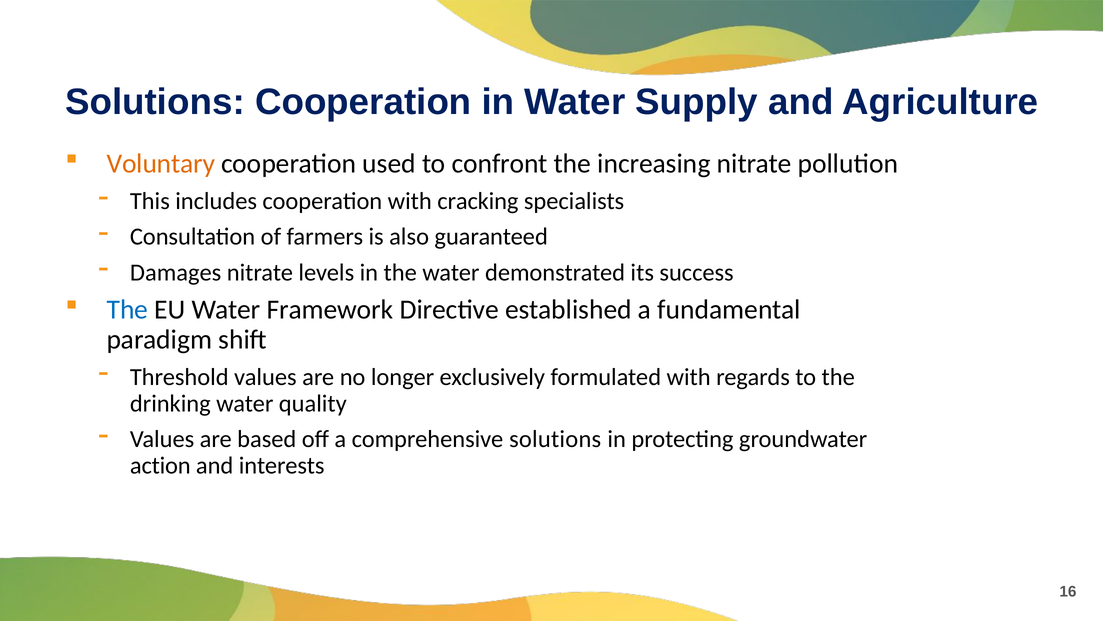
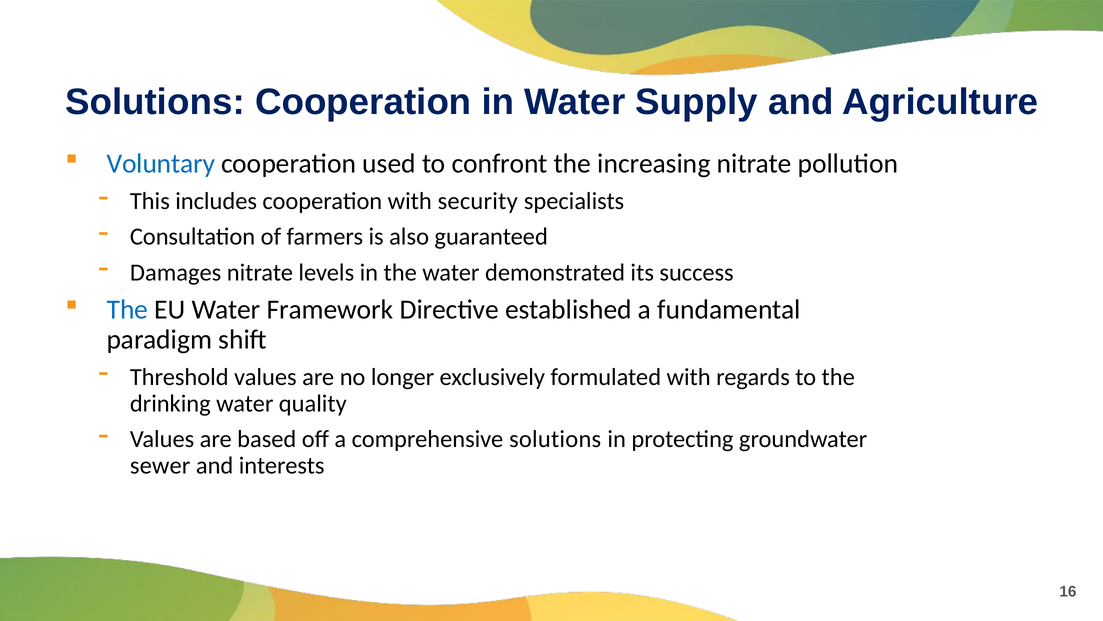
Voluntary colour: orange -> blue (161, 164)
cracking: cracking -> security (478, 201)
action: action -> sewer (160, 465)
